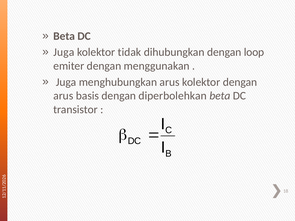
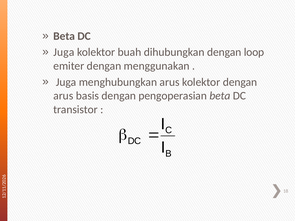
tidak: tidak -> buah (129, 52)
diperbolehkan: diperbolehkan -> pengoperasian (173, 96)
